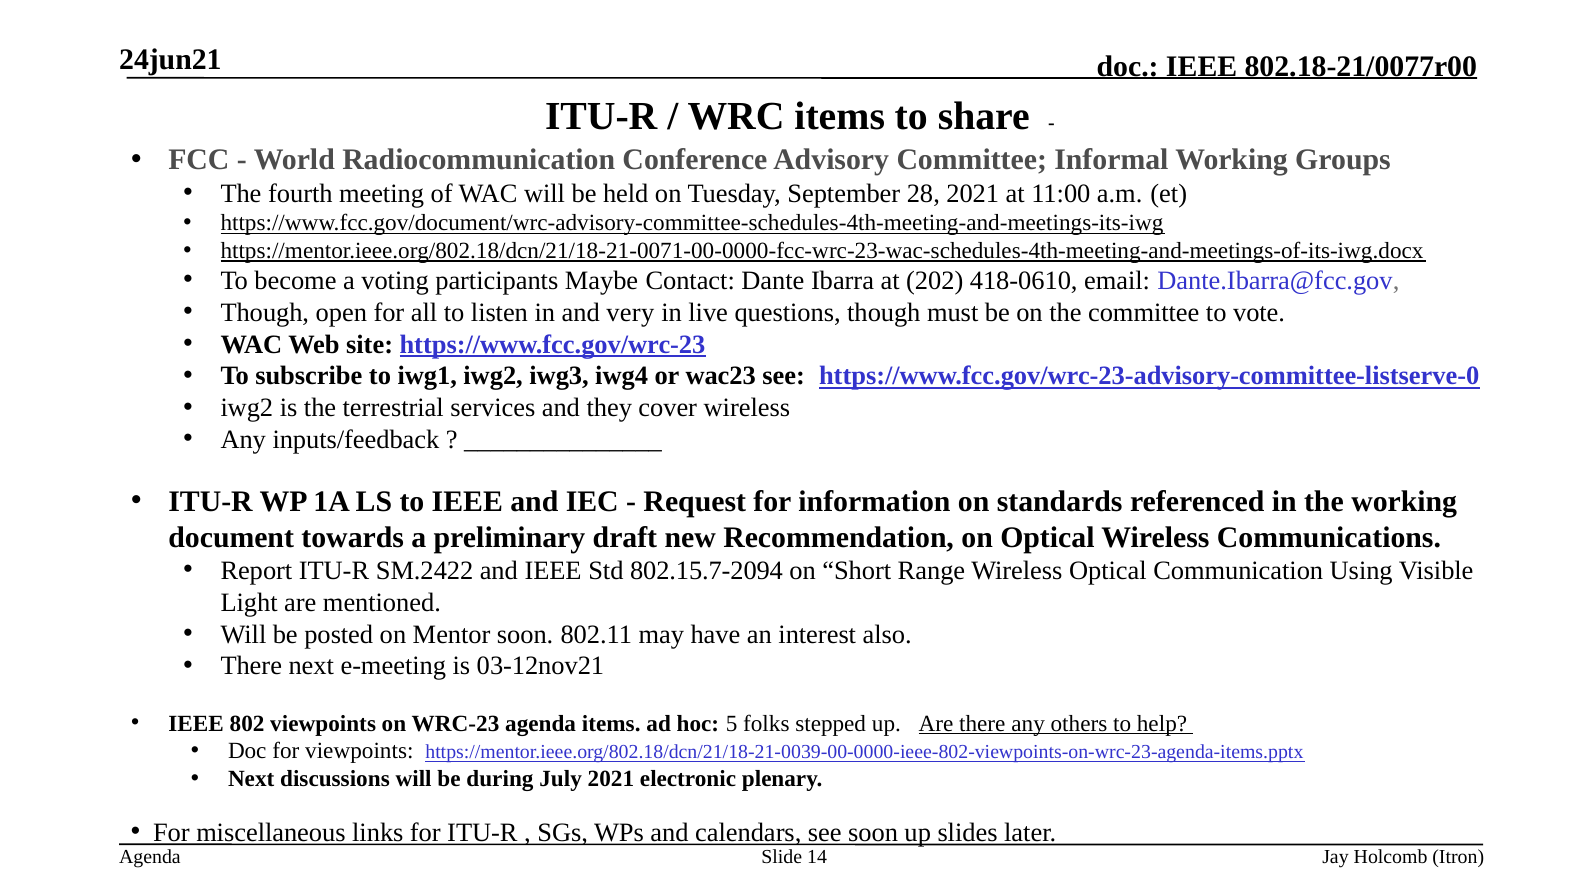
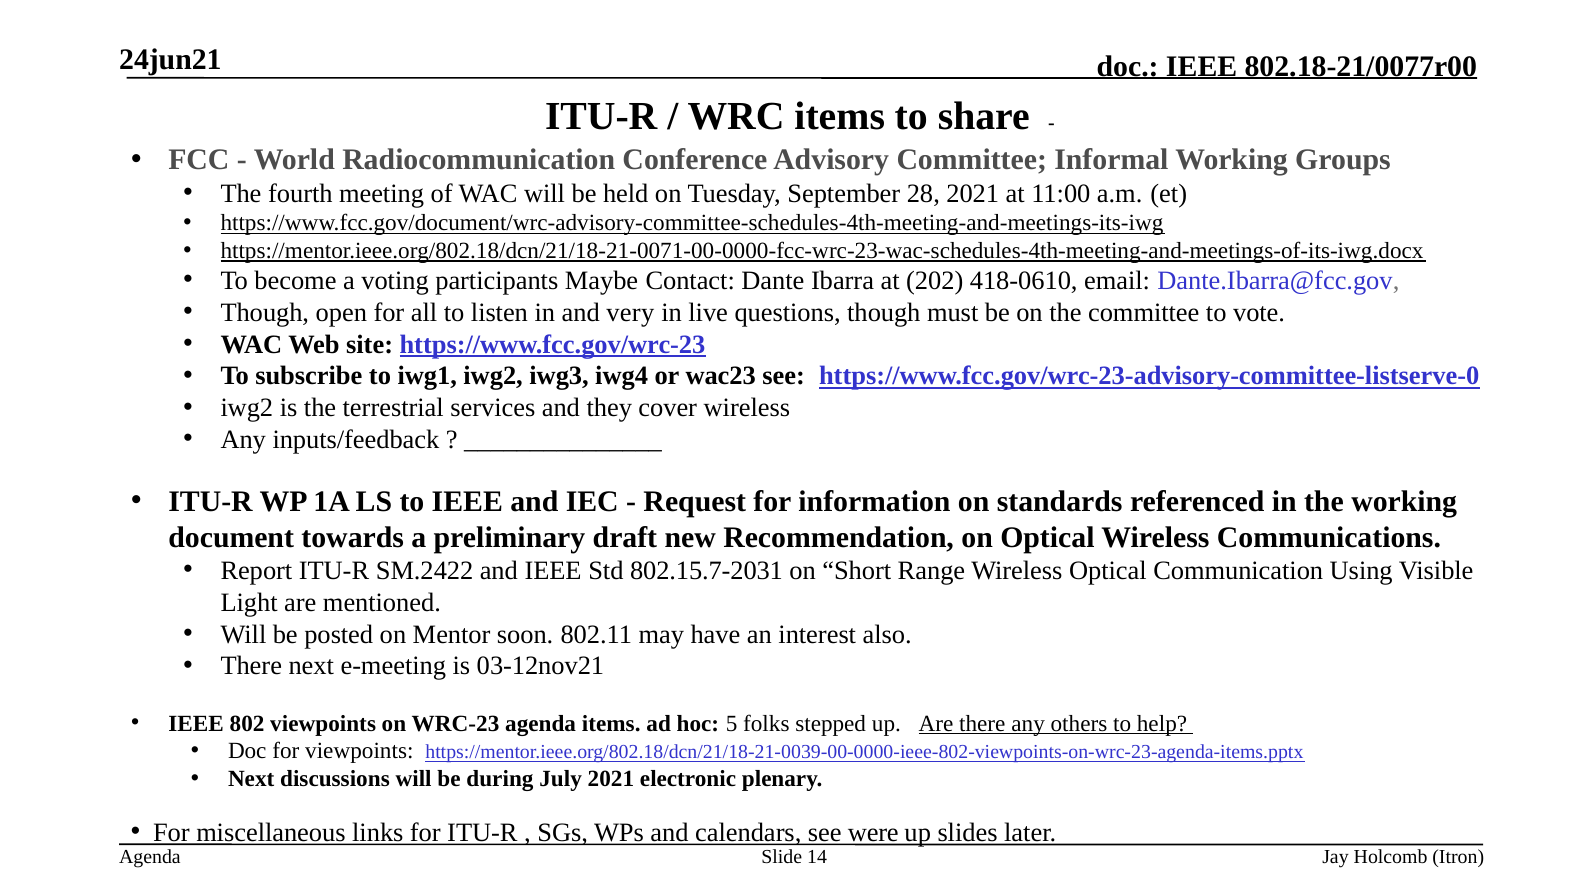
802.15.7-2094: 802.15.7-2094 -> 802.15.7-2031 (707, 571)
see soon: soon -> were (873, 832)
